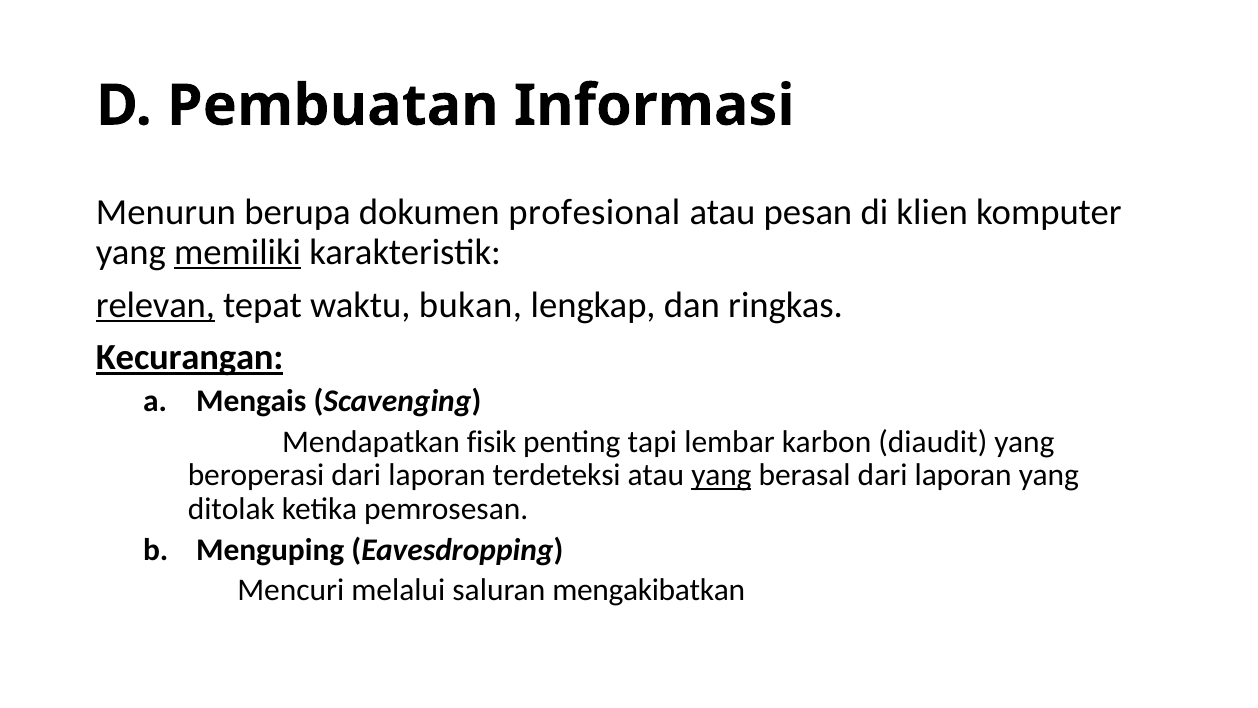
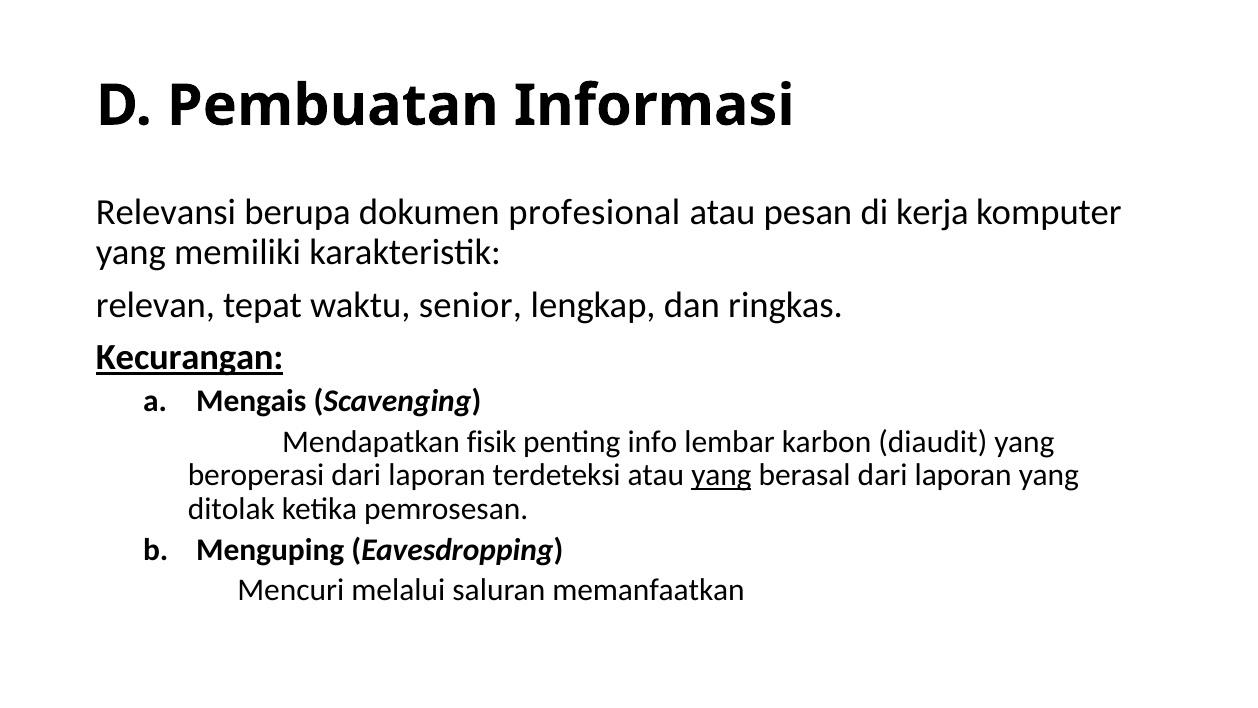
Menurun: Menurun -> Relevansi (166, 213)
klien: klien -> kerja (932, 213)
memiliki underline: present -> none (238, 252)
relevan underline: present -> none (155, 305)
bukan: bukan -> senior (470, 305)
tapi: tapi -> info (652, 441)
mengakibatkan: mengakibatkan -> memanfaatkan (649, 590)
